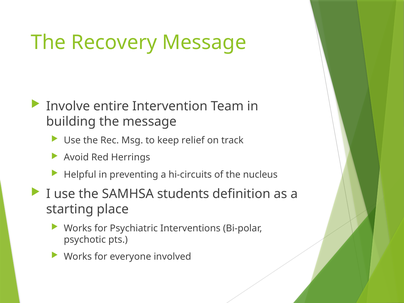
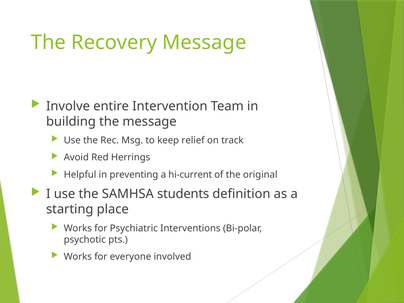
hi-circuits: hi-circuits -> hi-current (190, 175)
nucleus: nucleus -> original (260, 175)
